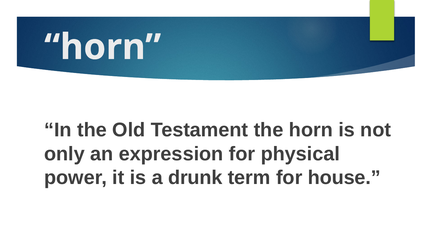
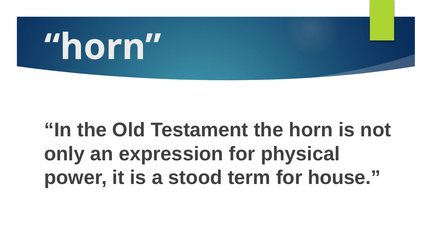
drunk: drunk -> stood (195, 178)
